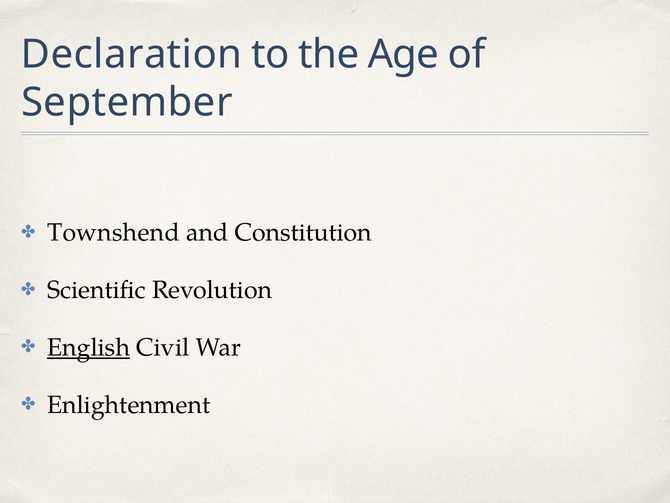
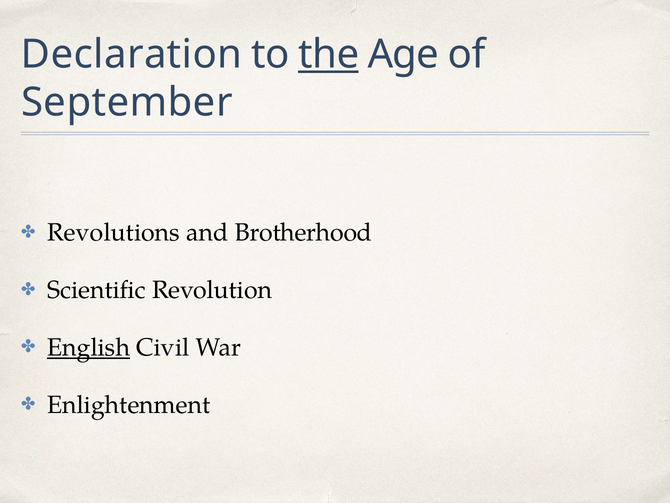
the underline: none -> present (329, 54)
Townshend: Townshend -> Revolutions (114, 232)
Constitution: Constitution -> Brotherhood (303, 232)
